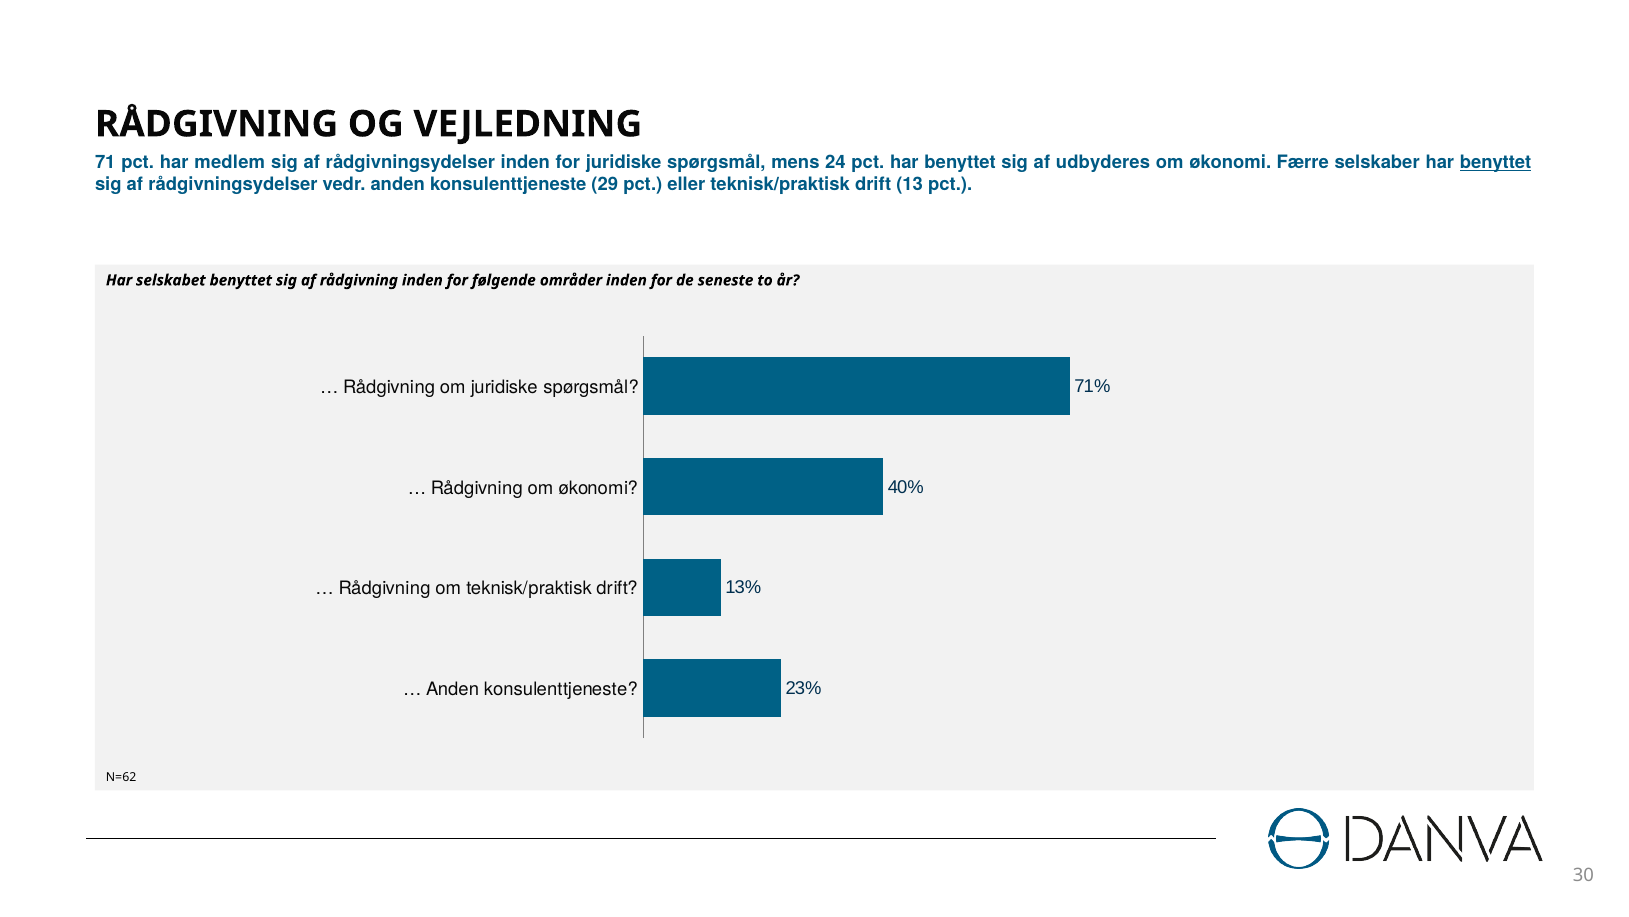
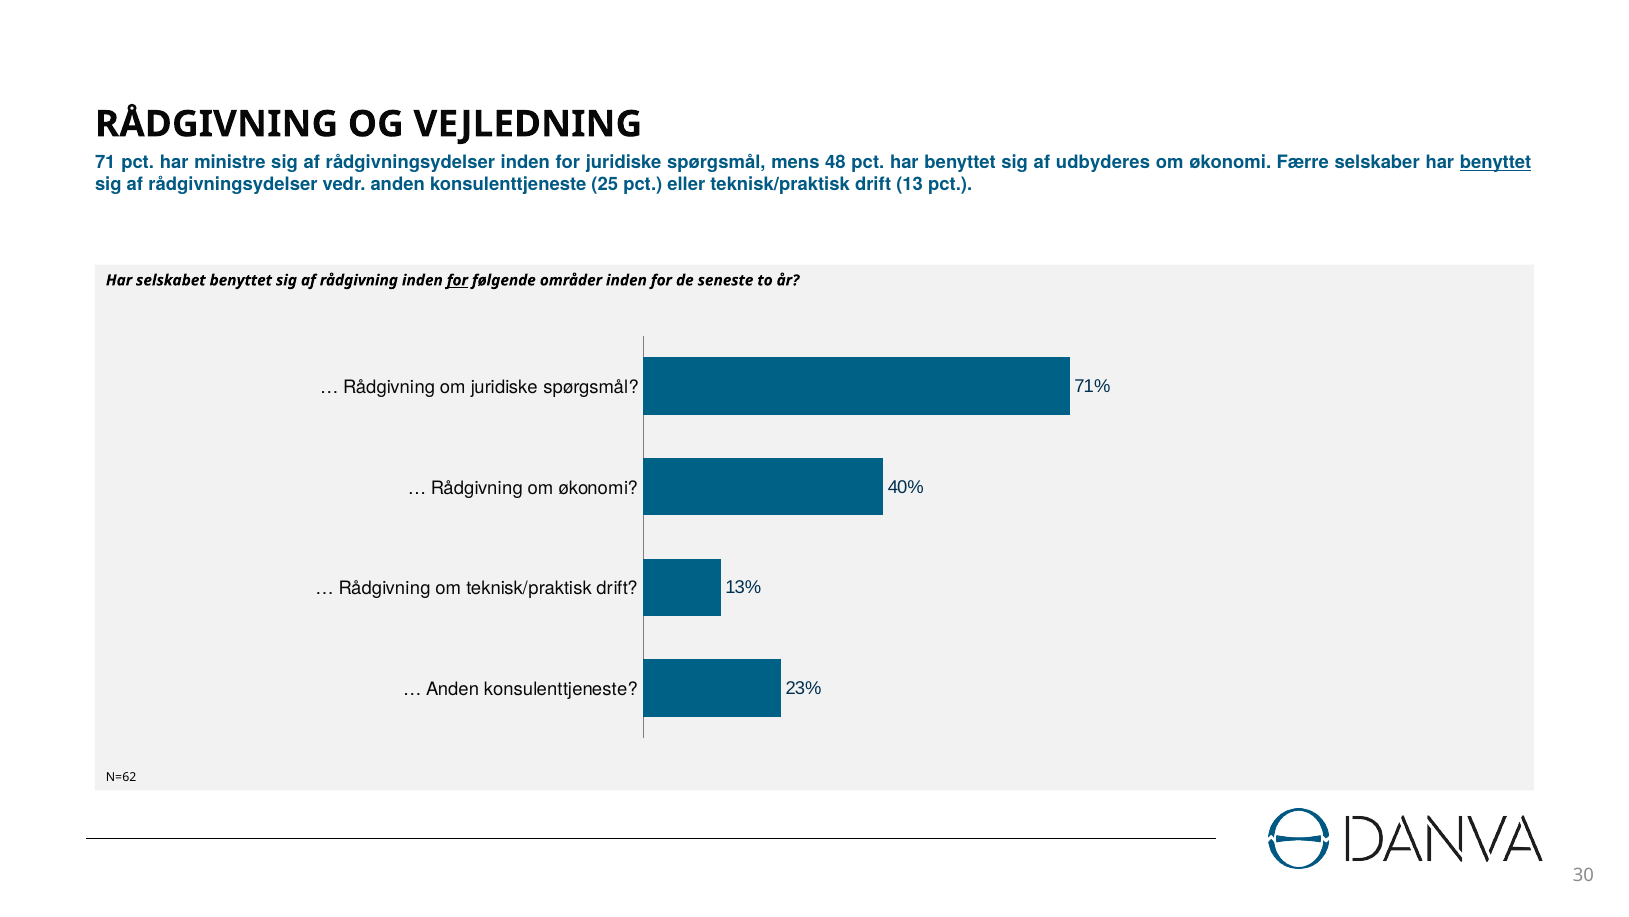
medlem: medlem -> ministre (230, 162)
24: 24 -> 48 (835, 162)
29: 29 -> 25 (605, 185)
for underline: none -> present (457, 280)
